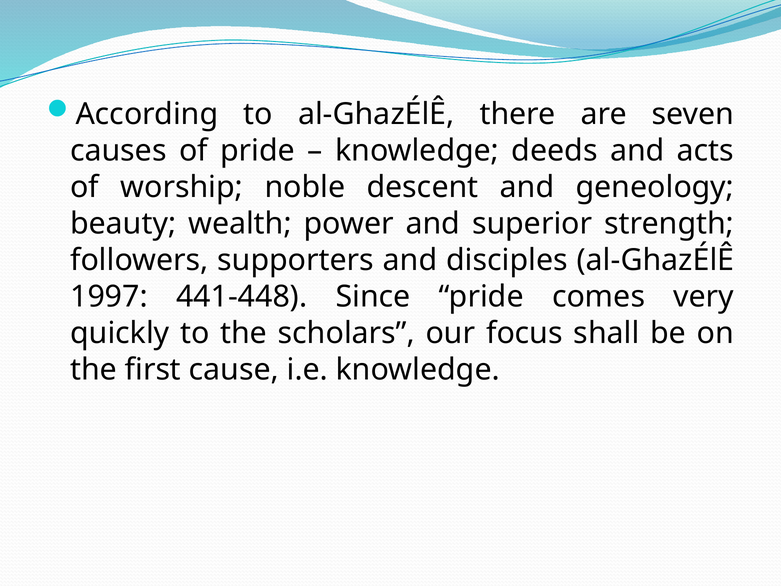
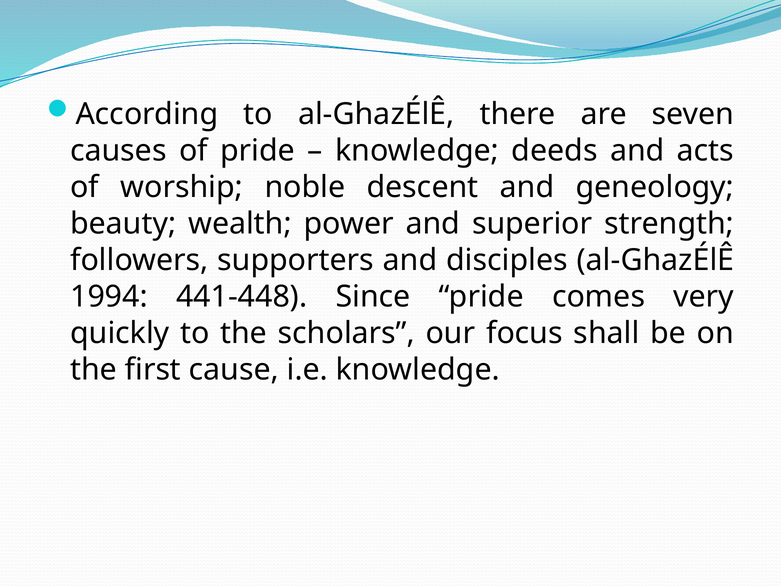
1997: 1997 -> 1994 (109, 296)
